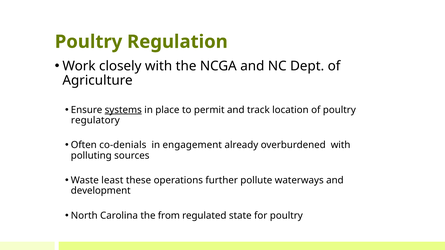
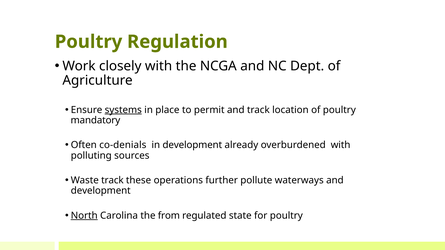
regulatory: regulatory -> mandatory (95, 121)
in engagement: engagement -> development (192, 145)
Waste least: least -> track (112, 181)
North underline: none -> present (84, 216)
